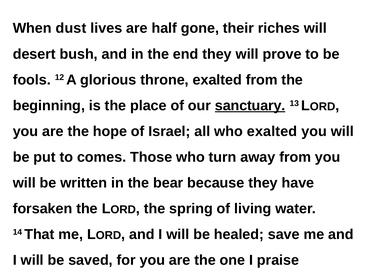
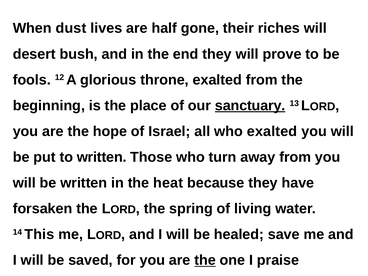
to comes: comes -> written (102, 157)
bear: bear -> heat (168, 183)
That: That -> This (39, 234)
the underline: none -> present (205, 260)
